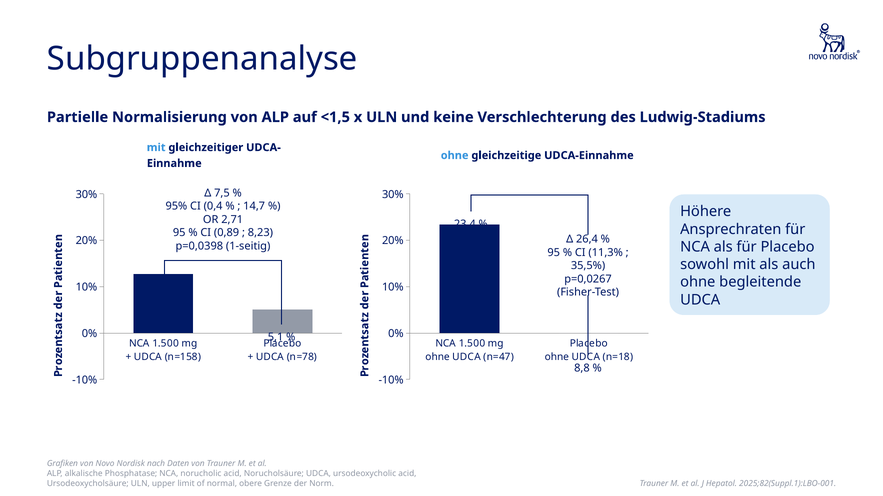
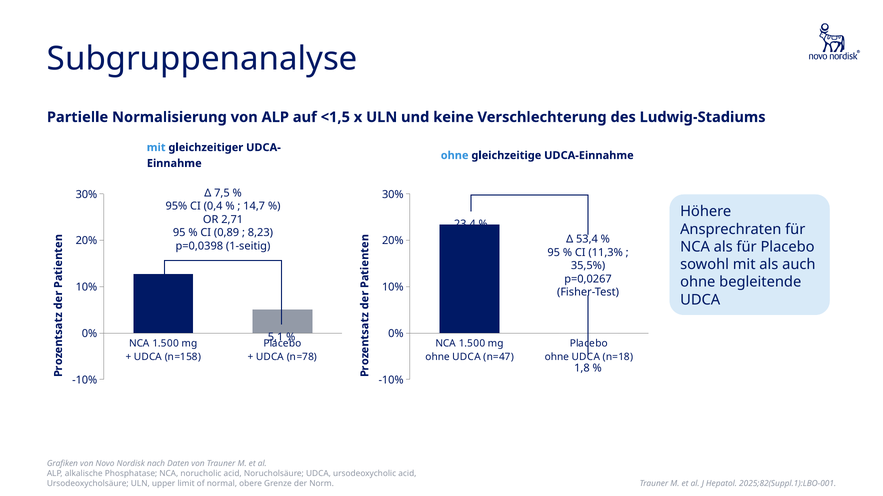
26,4: 26,4 -> 53,4 (587, 240)
8,8: 8,8 -> 1,8 (582, 369)
